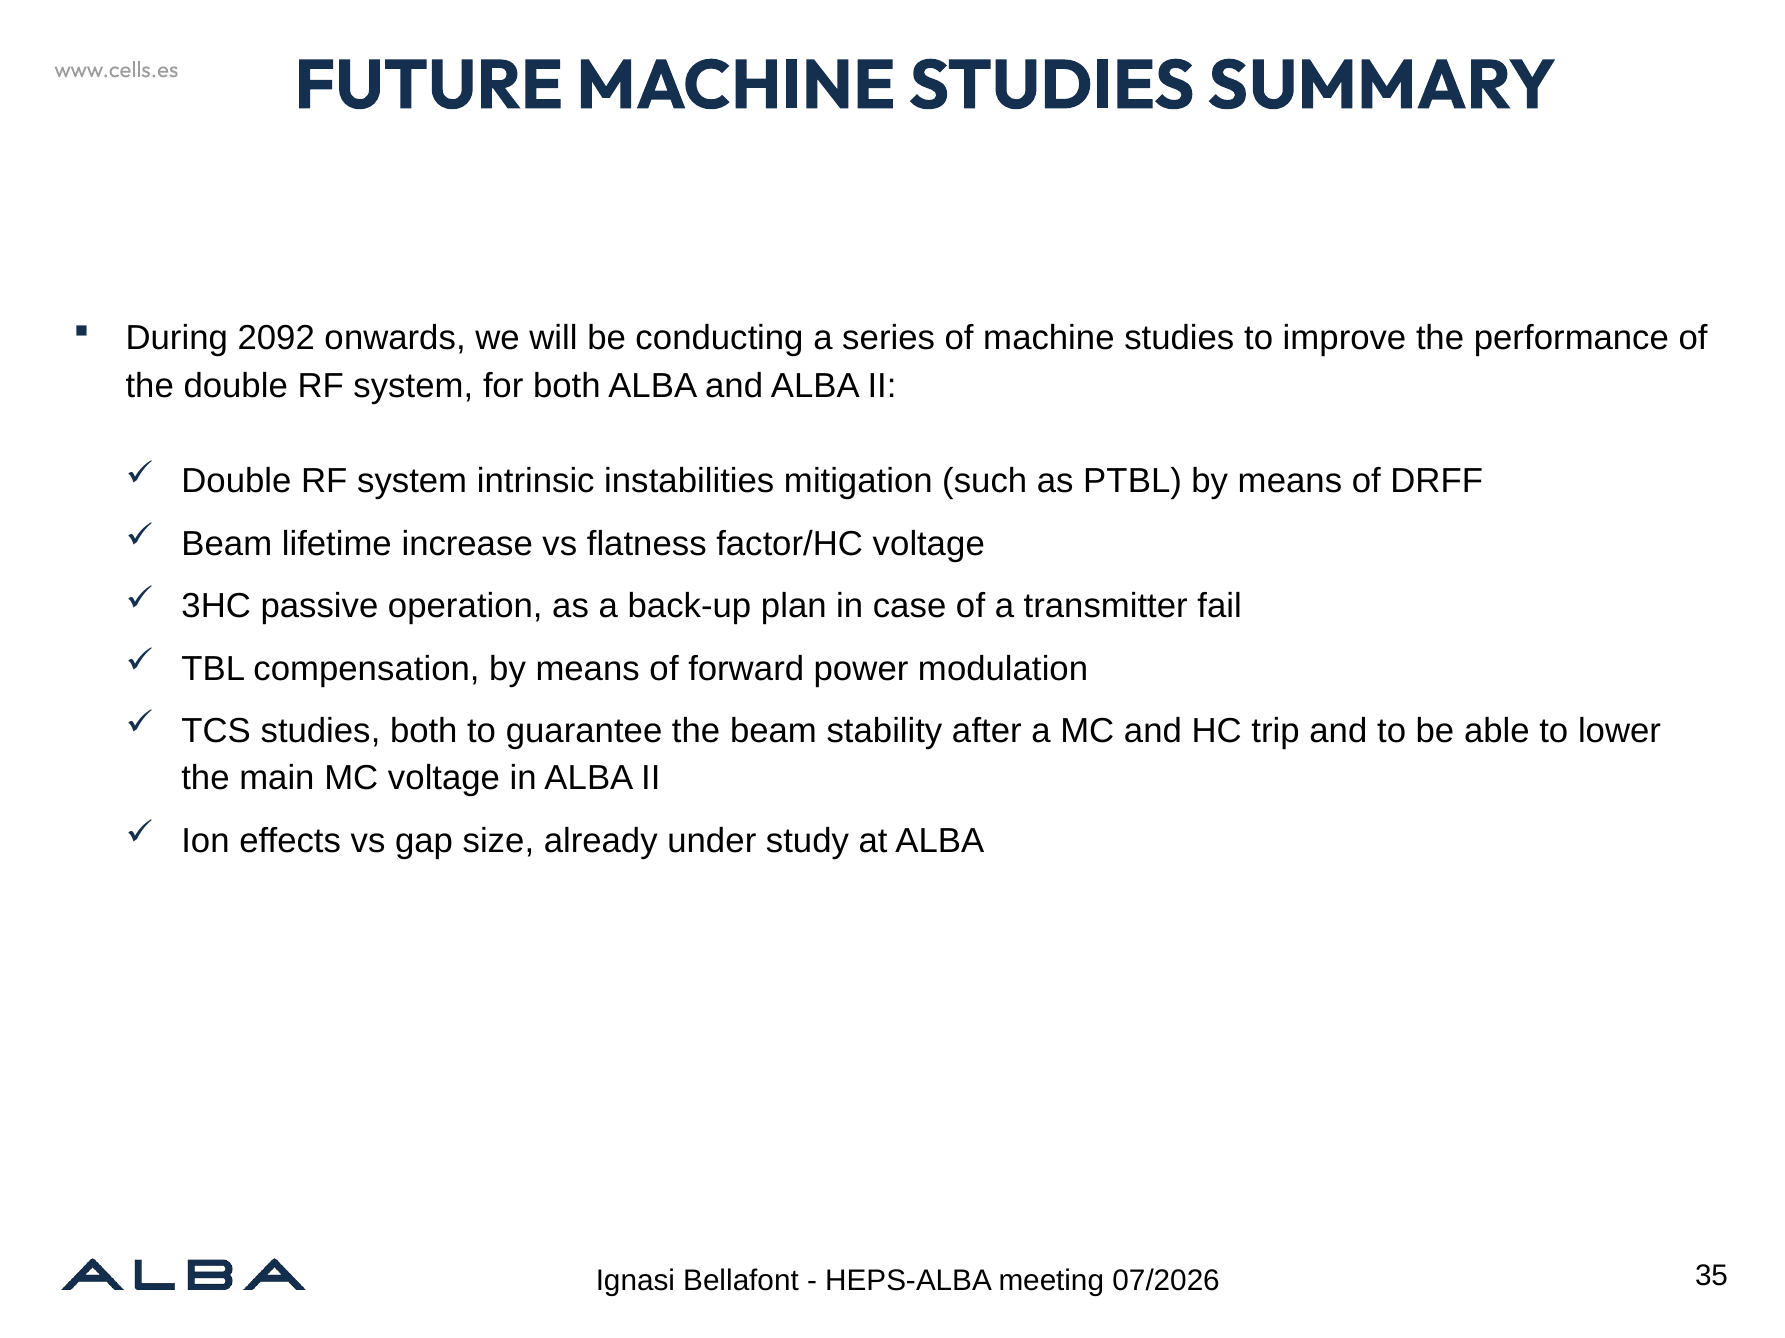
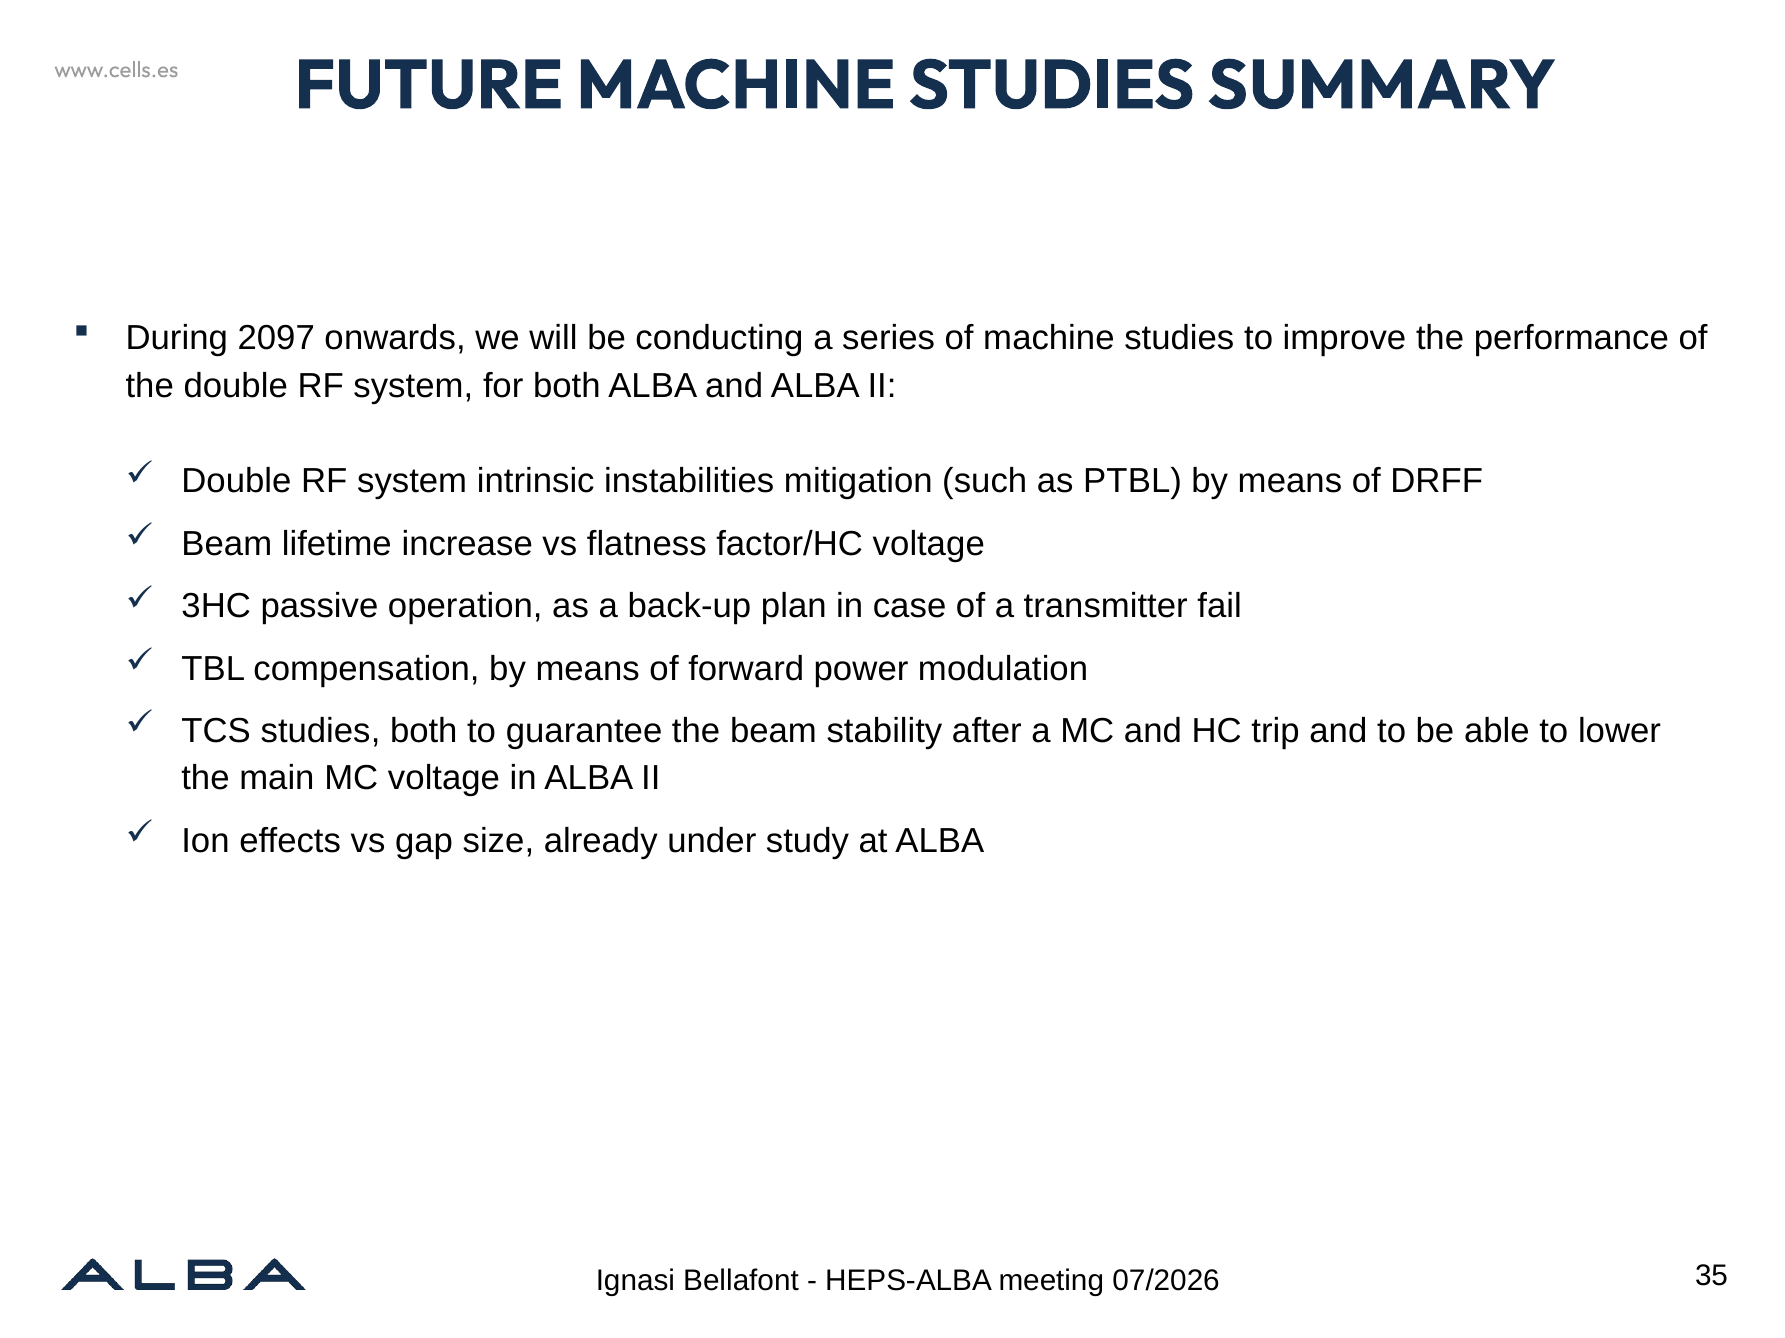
2092: 2092 -> 2097 (276, 338)
